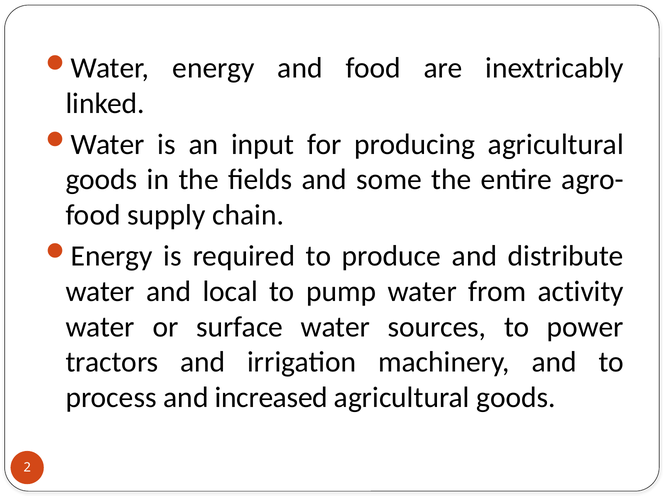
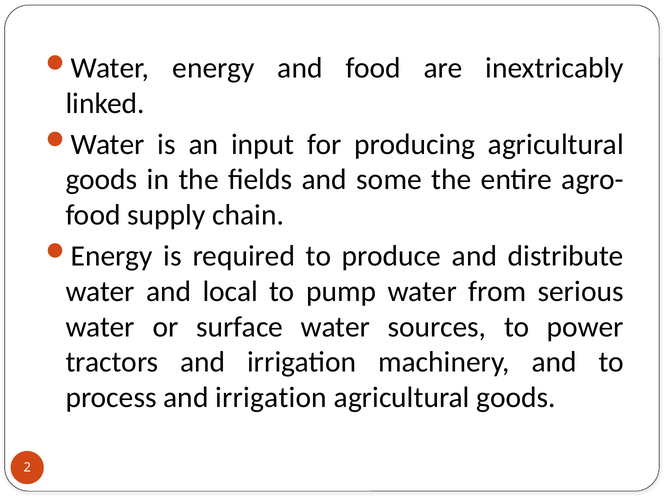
activity: activity -> serious (581, 291)
process and increased: increased -> irrigation (271, 398)
